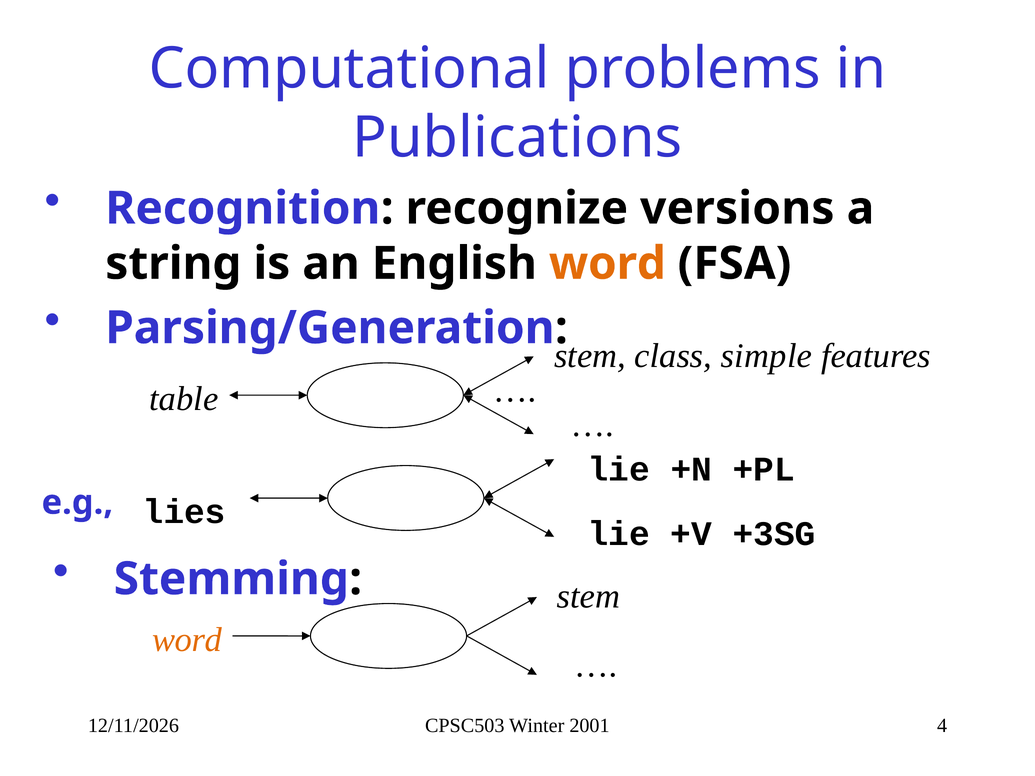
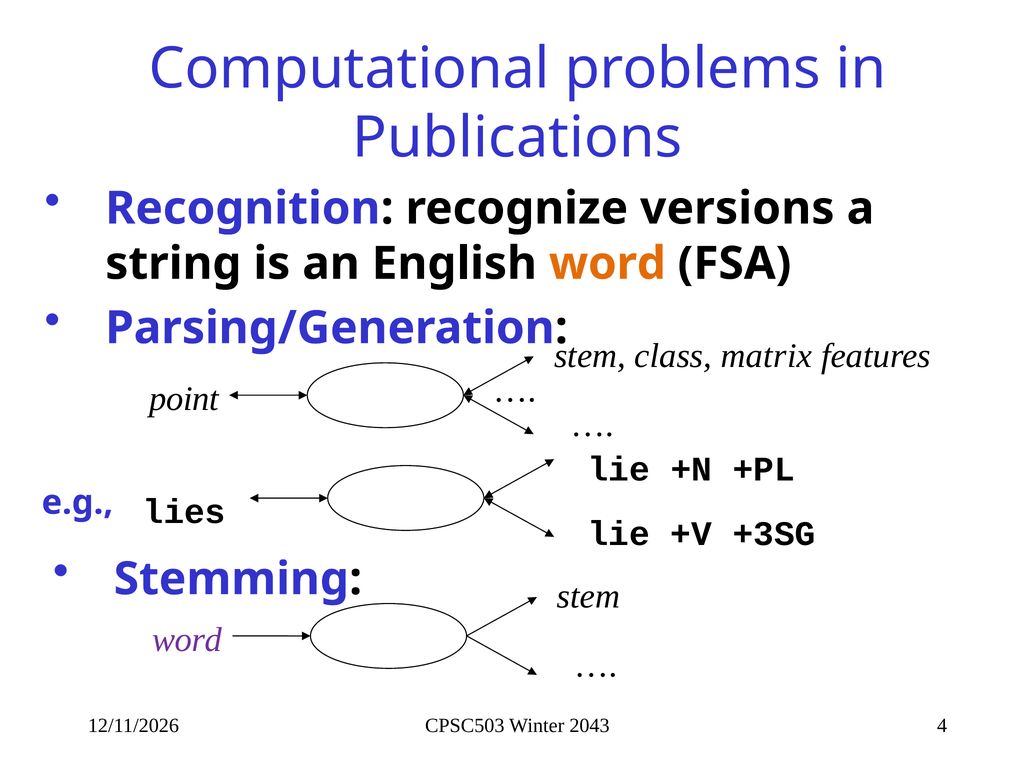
simple: simple -> matrix (766, 356)
table: table -> point (184, 399)
word colour: orange -> purple (187, 640)
2001: 2001 -> 2043 (589, 726)
